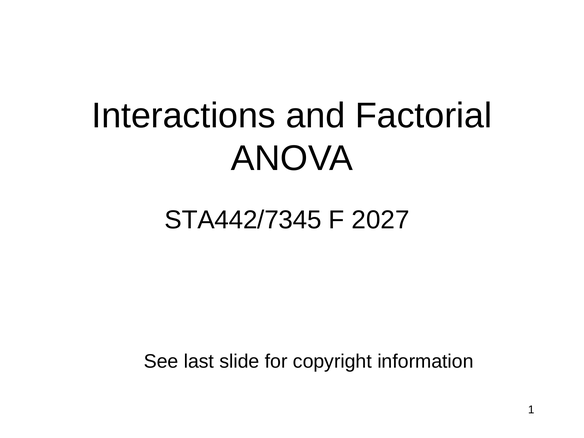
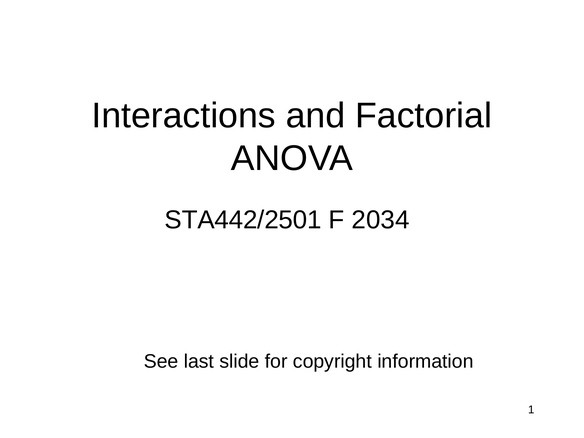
STA442/7345: STA442/7345 -> STA442/2501 (243, 220)
2027: 2027 -> 2034 (381, 220)
